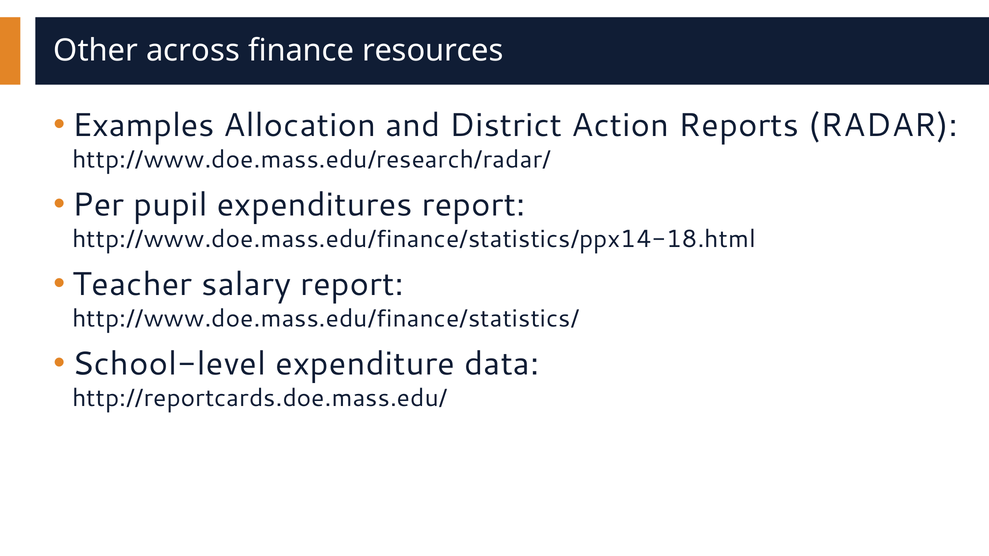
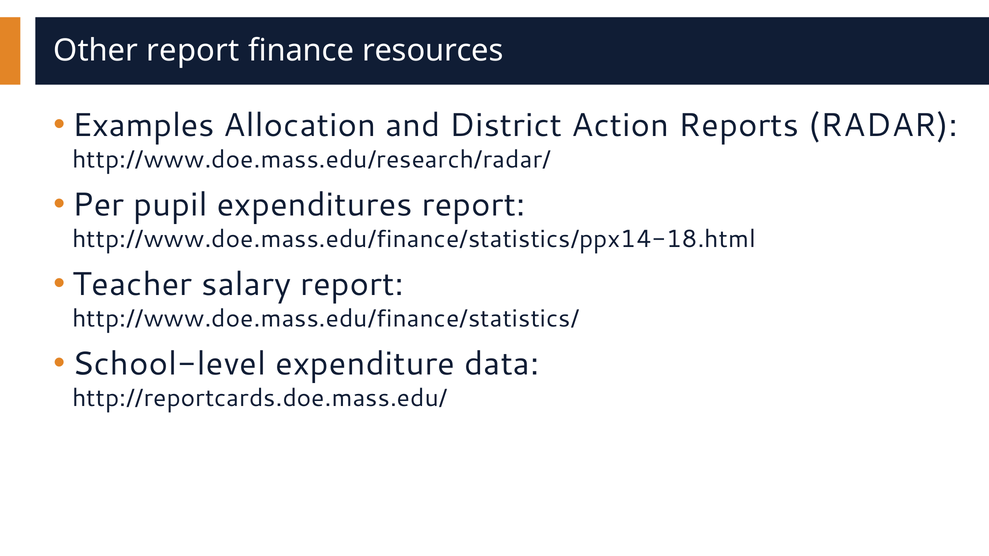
Other across: across -> report (193, 51)
